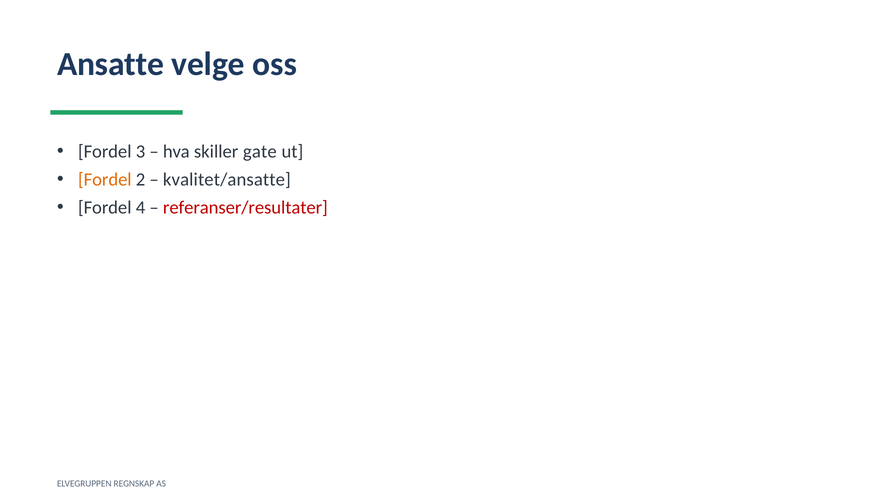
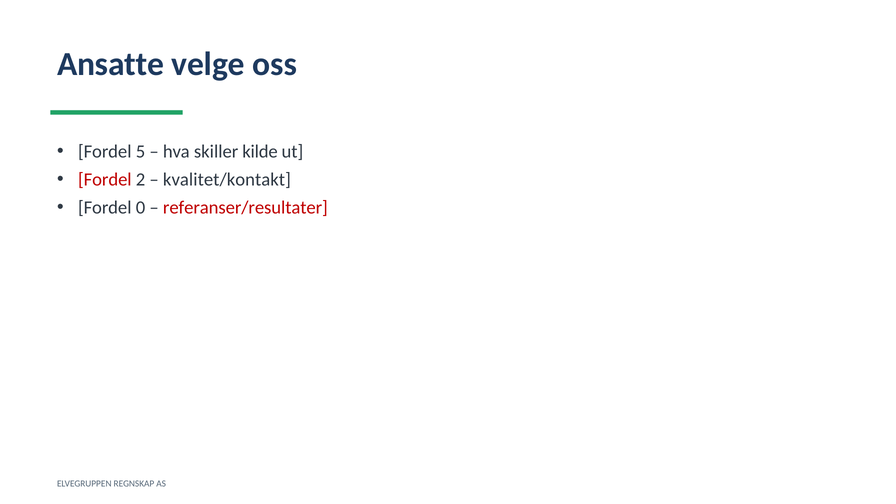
3: 3 -> 5 (141, 152)
gate: gate -> kilde (260, 152)
Fordel colour: orange -> red (105, 180)
kvalitet/ansatte: kvalitet/ansatte -> kvalitet/kontakt (227, 180)
4: 4 -> 0 (141, 208)
